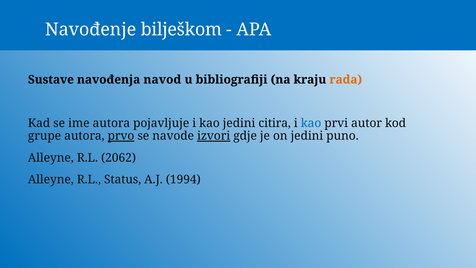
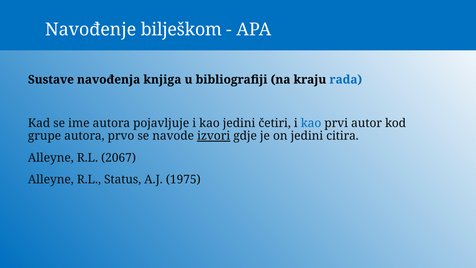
navod: navod -> knjiga (162, 80)
rada colour: orange -> blue (346, 80)
citira: citira -> četiri (275, 123)
prvo underline: present -> none (121, 136)
puno: puno -> citira (343, 136)
2062: 2062 -> 2067 (119, 158)
1994: 1994 -> 1975 (183, 179)
